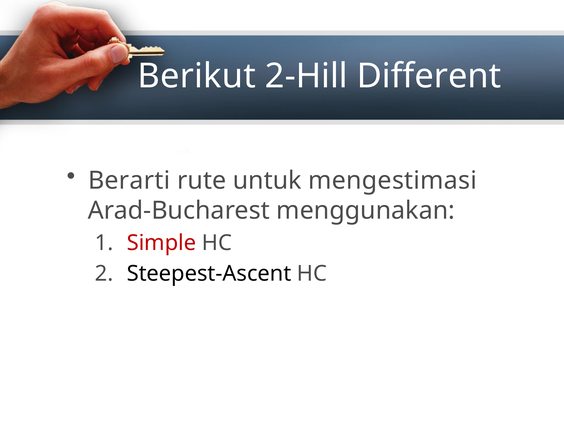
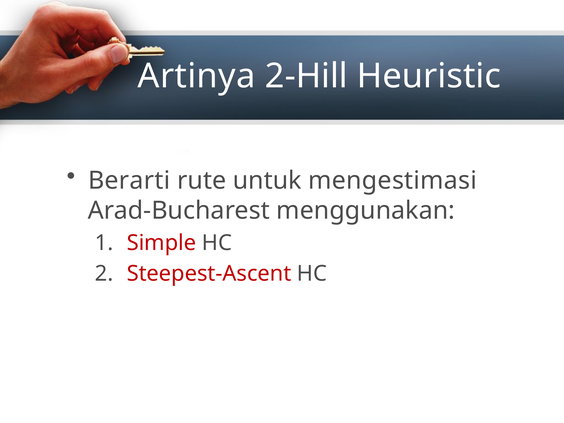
Berikut: Berikut -> Artinya (197, 76)
Different: Different -> Heuristic (429, 76)
Steepest-Ascent colour: black -> red (209, 274)
